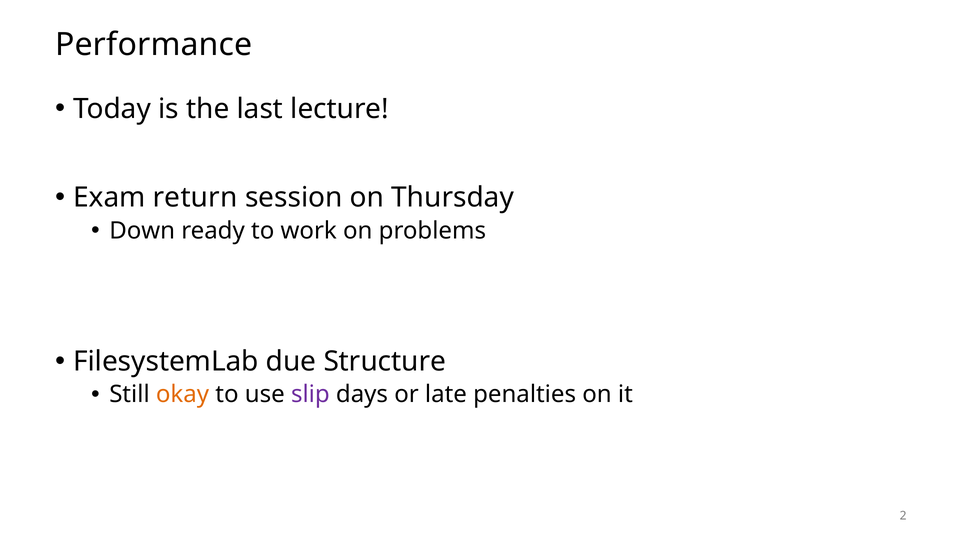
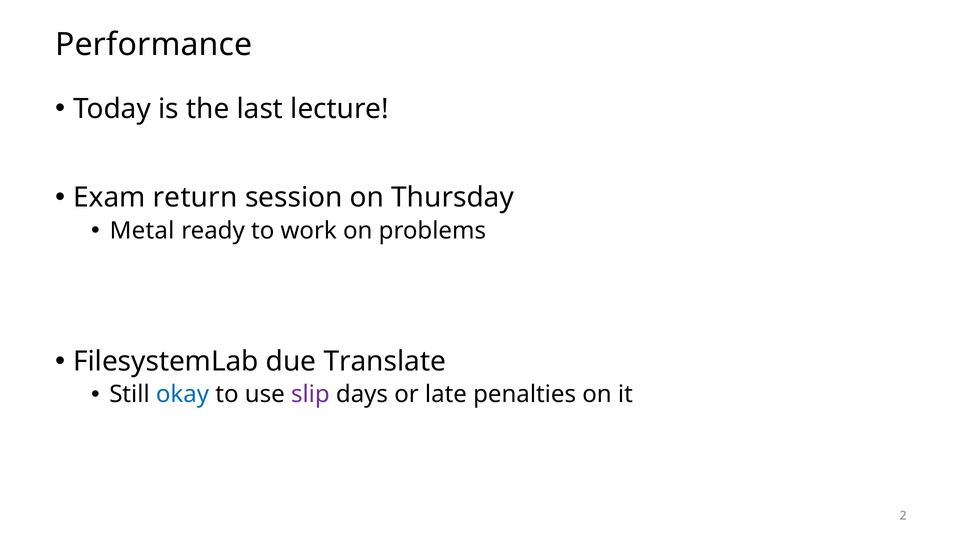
Down: Down -> Metal (142, 231)
Structure: Structure -> Translate (385, 361)
okay colour: orange -> blue (182, 395)
